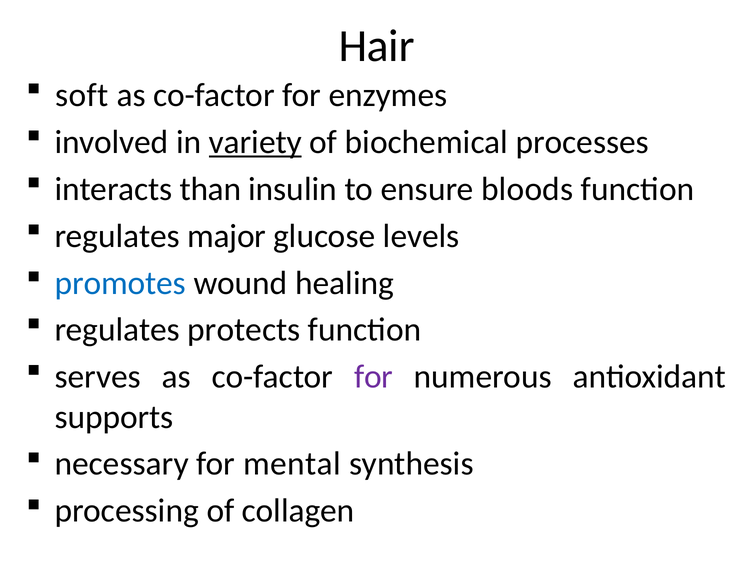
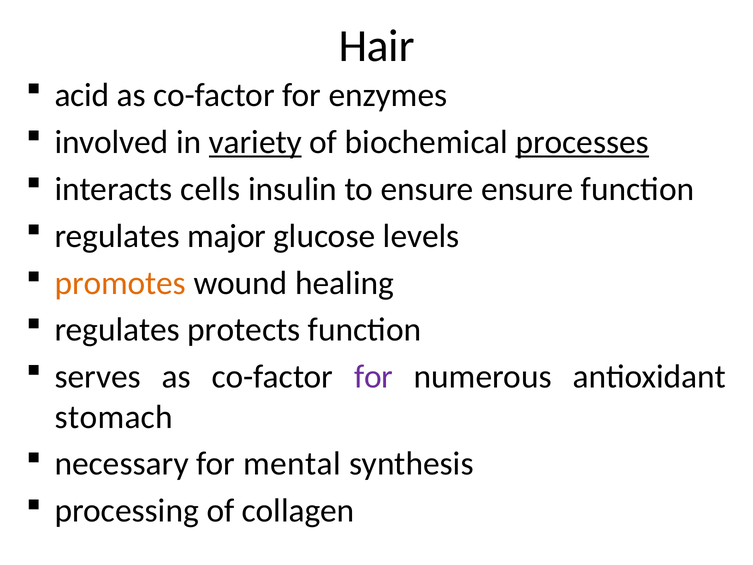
soft: soft -> acid (82, 95)
processes underline: none -> present (582, 142)
than: than -> cells (210, 189)
ensure bloods: bloods -> ensure (527, 189)
promotes colour: blue -> orange (120, 283)
supports: supports -> stomach (114, 417)
